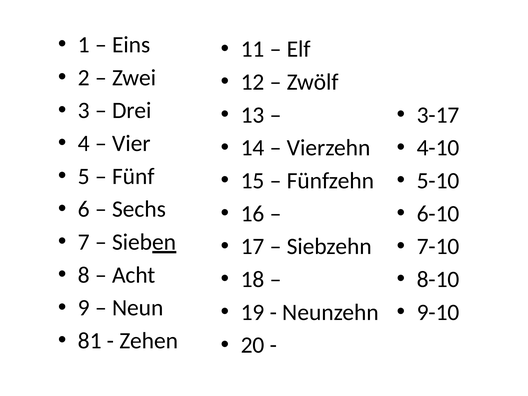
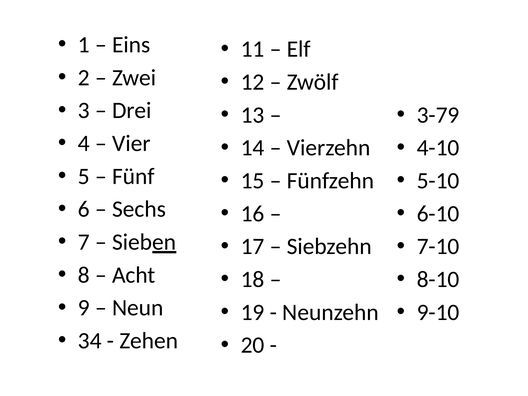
3-17: 3-17 -> 3-79 (438, 115)
81: 81 -> 34 (90, 341)
